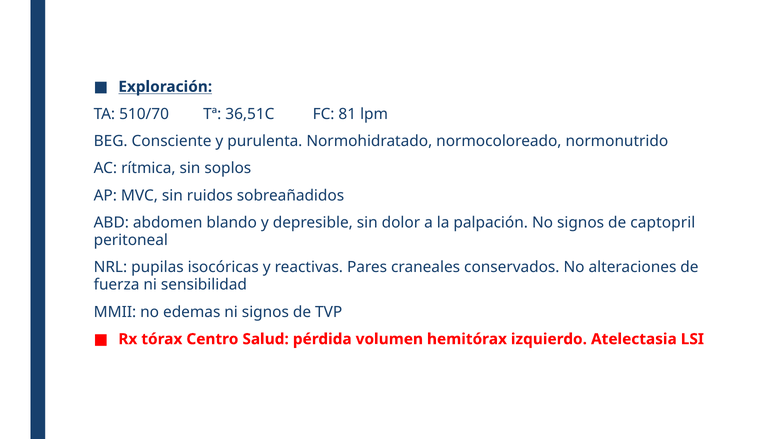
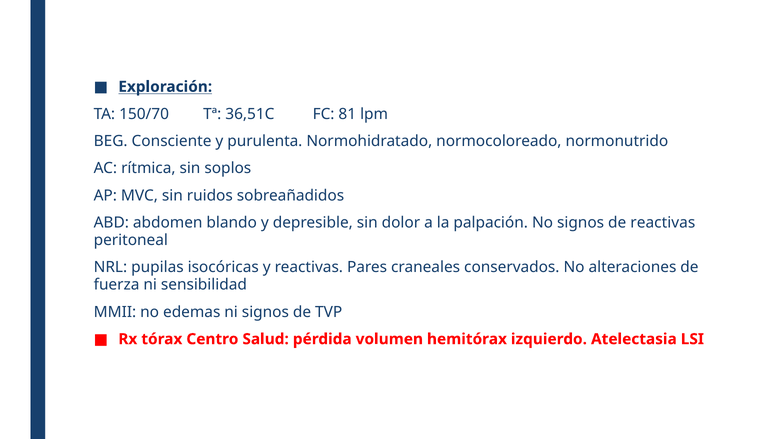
510/70: 510/70 -> 150/70 (144, 114)
de captopril: captopril -> reactivas (663, 223)
